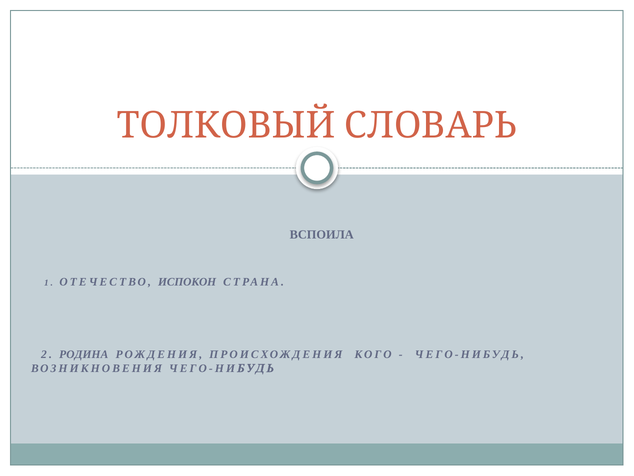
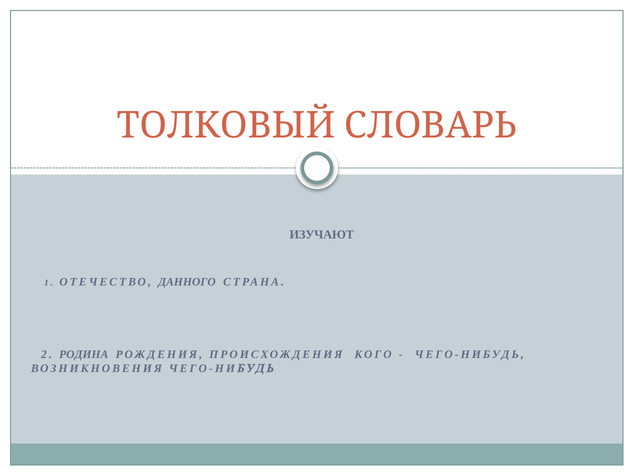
ВСПОИЛА: ВСПОИЛА -> ИЗУЧАЮТ (322, 234)
ИСПОКОН: ИСПОКОН -> ДАННОГО (187, 282)
